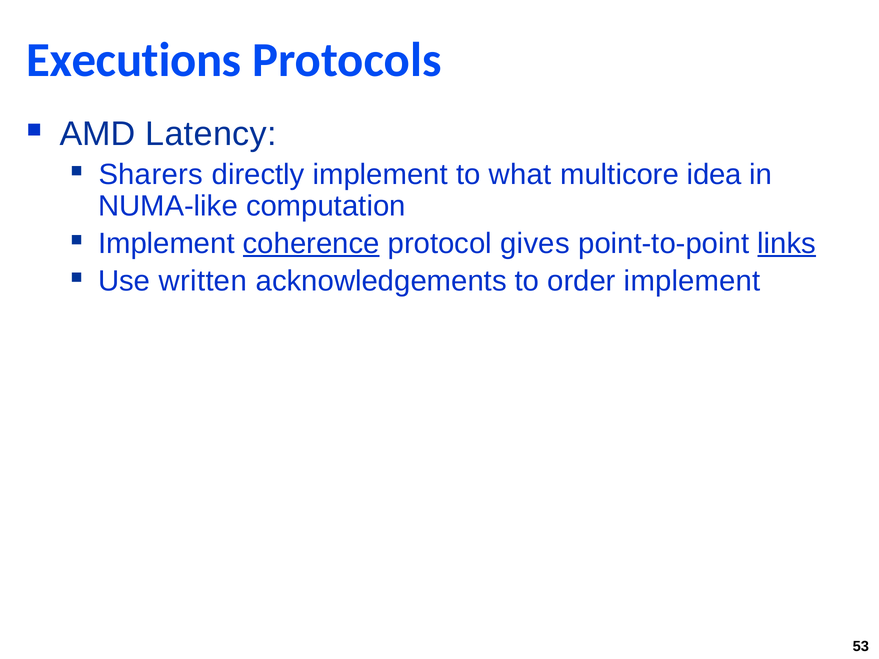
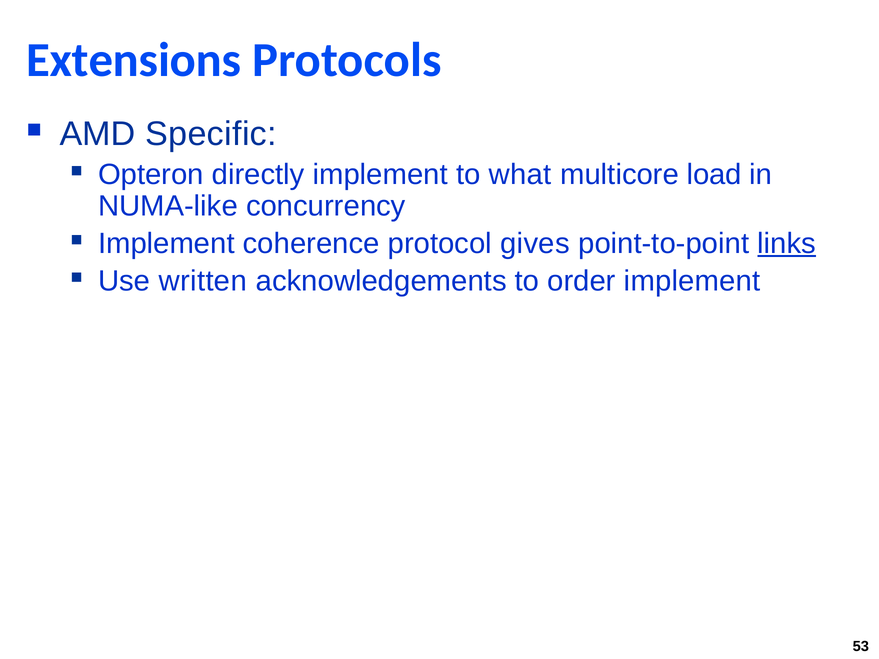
Executions: Executions -> Extensions (134, 60)
Latency: Latency -> Specific (211, 134)
Sharers: Sharers -> Opteron (151, 174)
idea: idea -> load (714, 174)
computation: computation -> concurrency (326, 206)
coherence underline: present -> none (311, 244)
